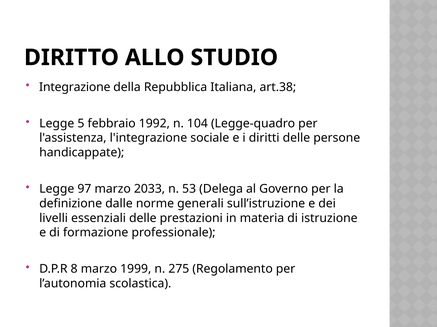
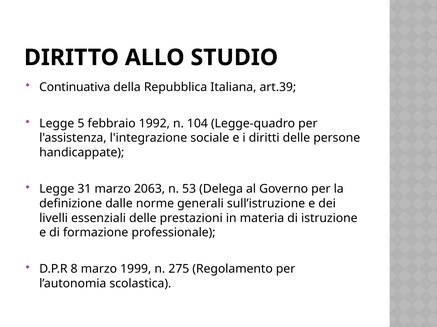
Integrazione: Integrazione -> Continuativa (75, 87)
art.38: art.38 -> art.39 (278, 87)
97: 97 -> 31 (84, 189)
2033: 2033 -> 2063 (149, 189)
